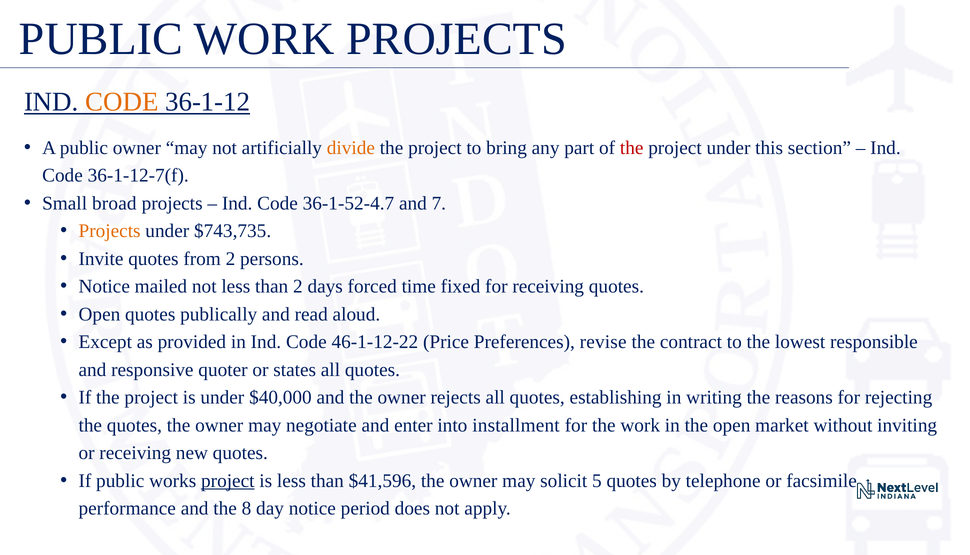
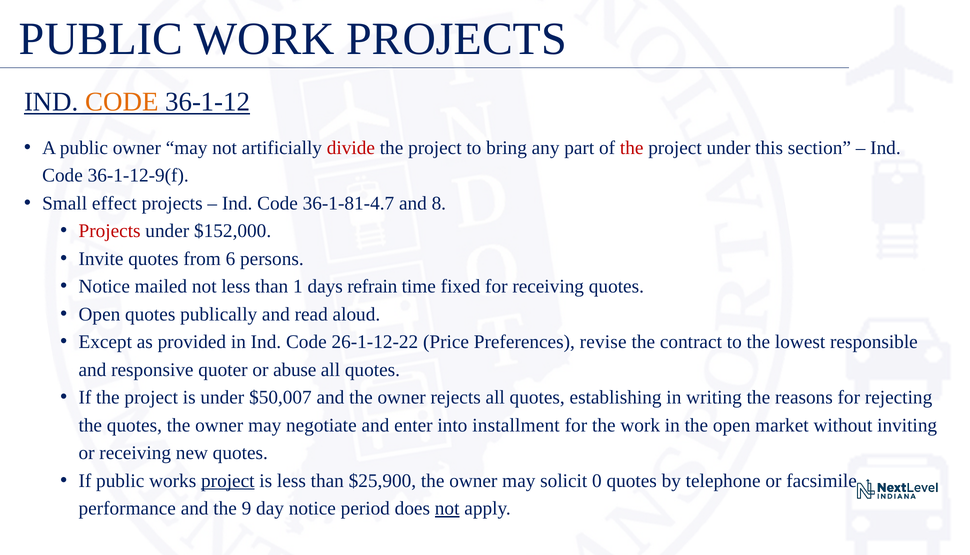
divide colour: orange -> red (351, 148)
36-1-12-7(f: 36-1-12-7(f -> 36-1-12-9(f (138, 175)
broad: broad -> effect (114, 203)
36-1-52-4.7: 36-1-52-4.7 -> 36-1-81-4.7 (348, 203)
7: 7 -> 8 (439, 203)
Projects colour: orange -> red (110, 231)
$743,735: $743,735 -> $152,000 (233, 231)
from 2: 2 -> 6 (230, 258)
than 2: 2 -> 1 (298, 286)
forced: forced -> refrain (372, 286)
46-1-12-22: 46-1-12-22 -> 26-1-12-22 (375, 342)
states: states -> abuse (295, 369)
$40,000: $40,000 -> $50,007 (280, 397)
$41,596: $41,596 -> $25,900 (382, 480)
5: 5 -> 0 (597, 480)
8: 8 -> 9 (246, 508)
not underline: none -> present (447, 508)
